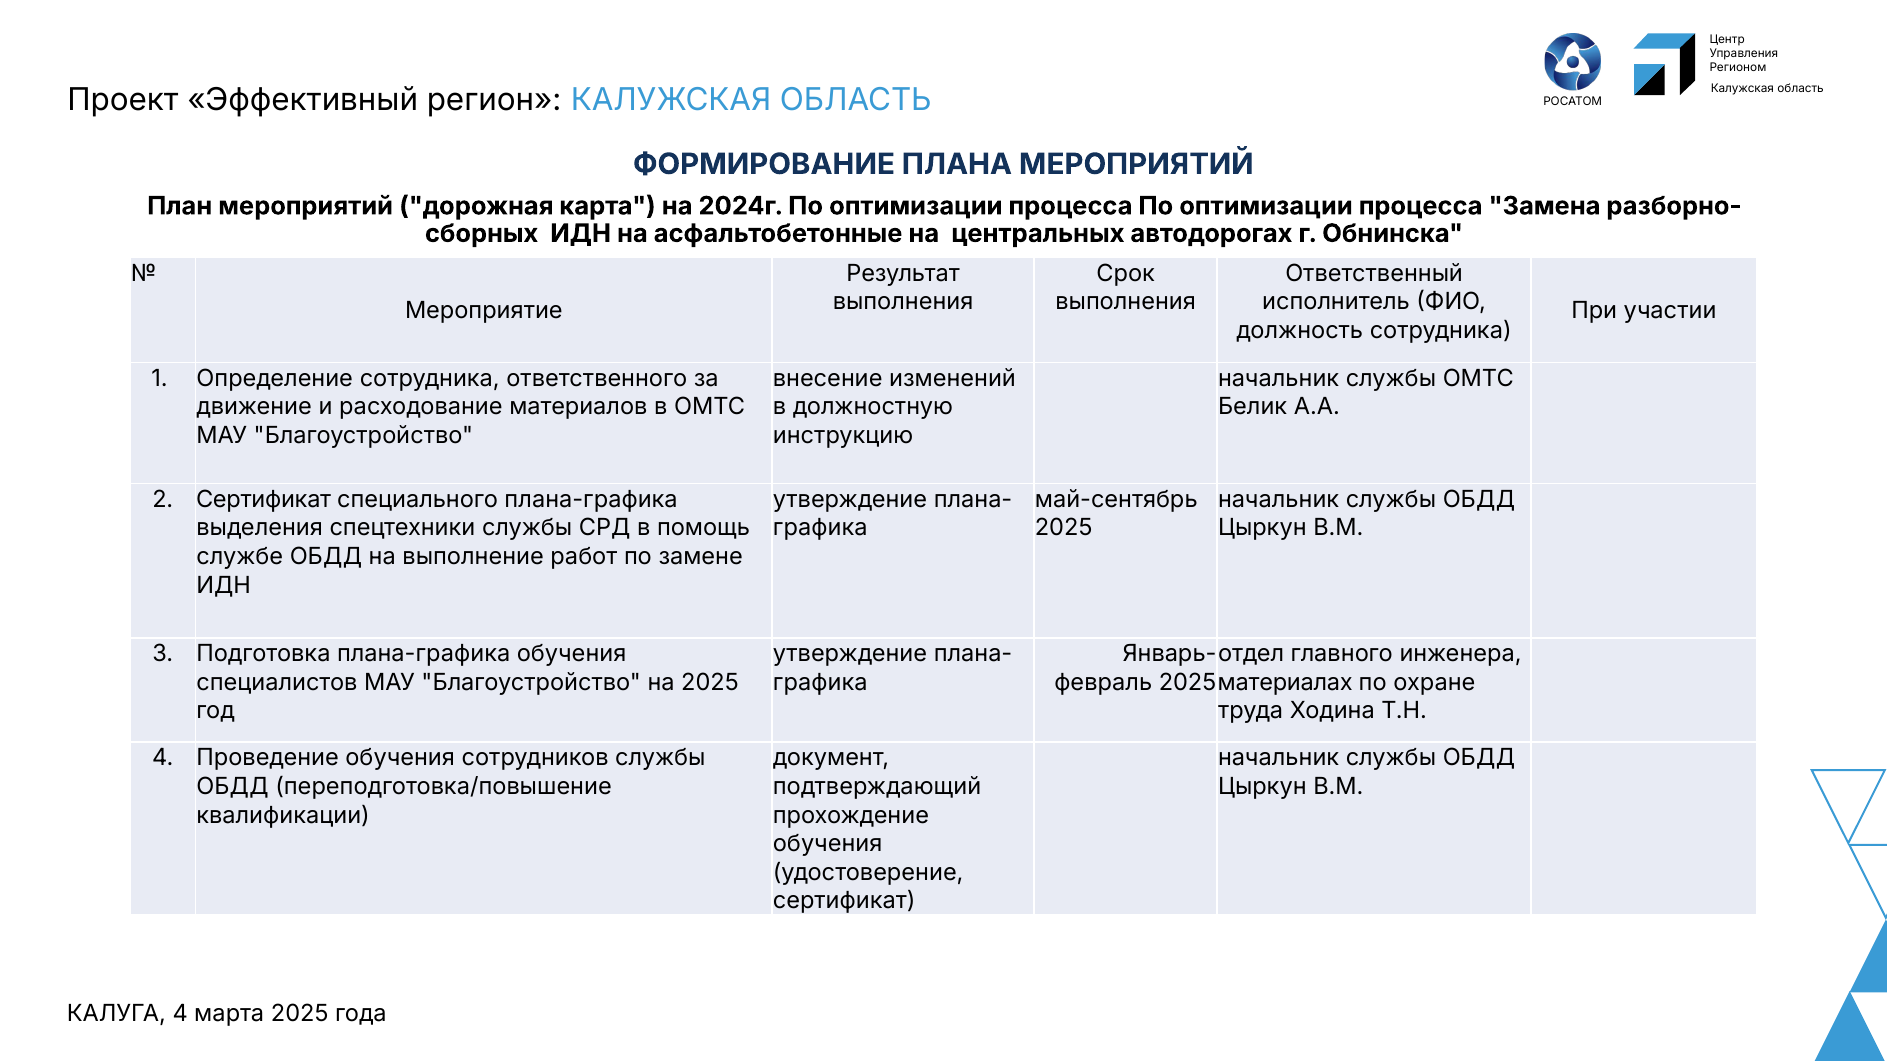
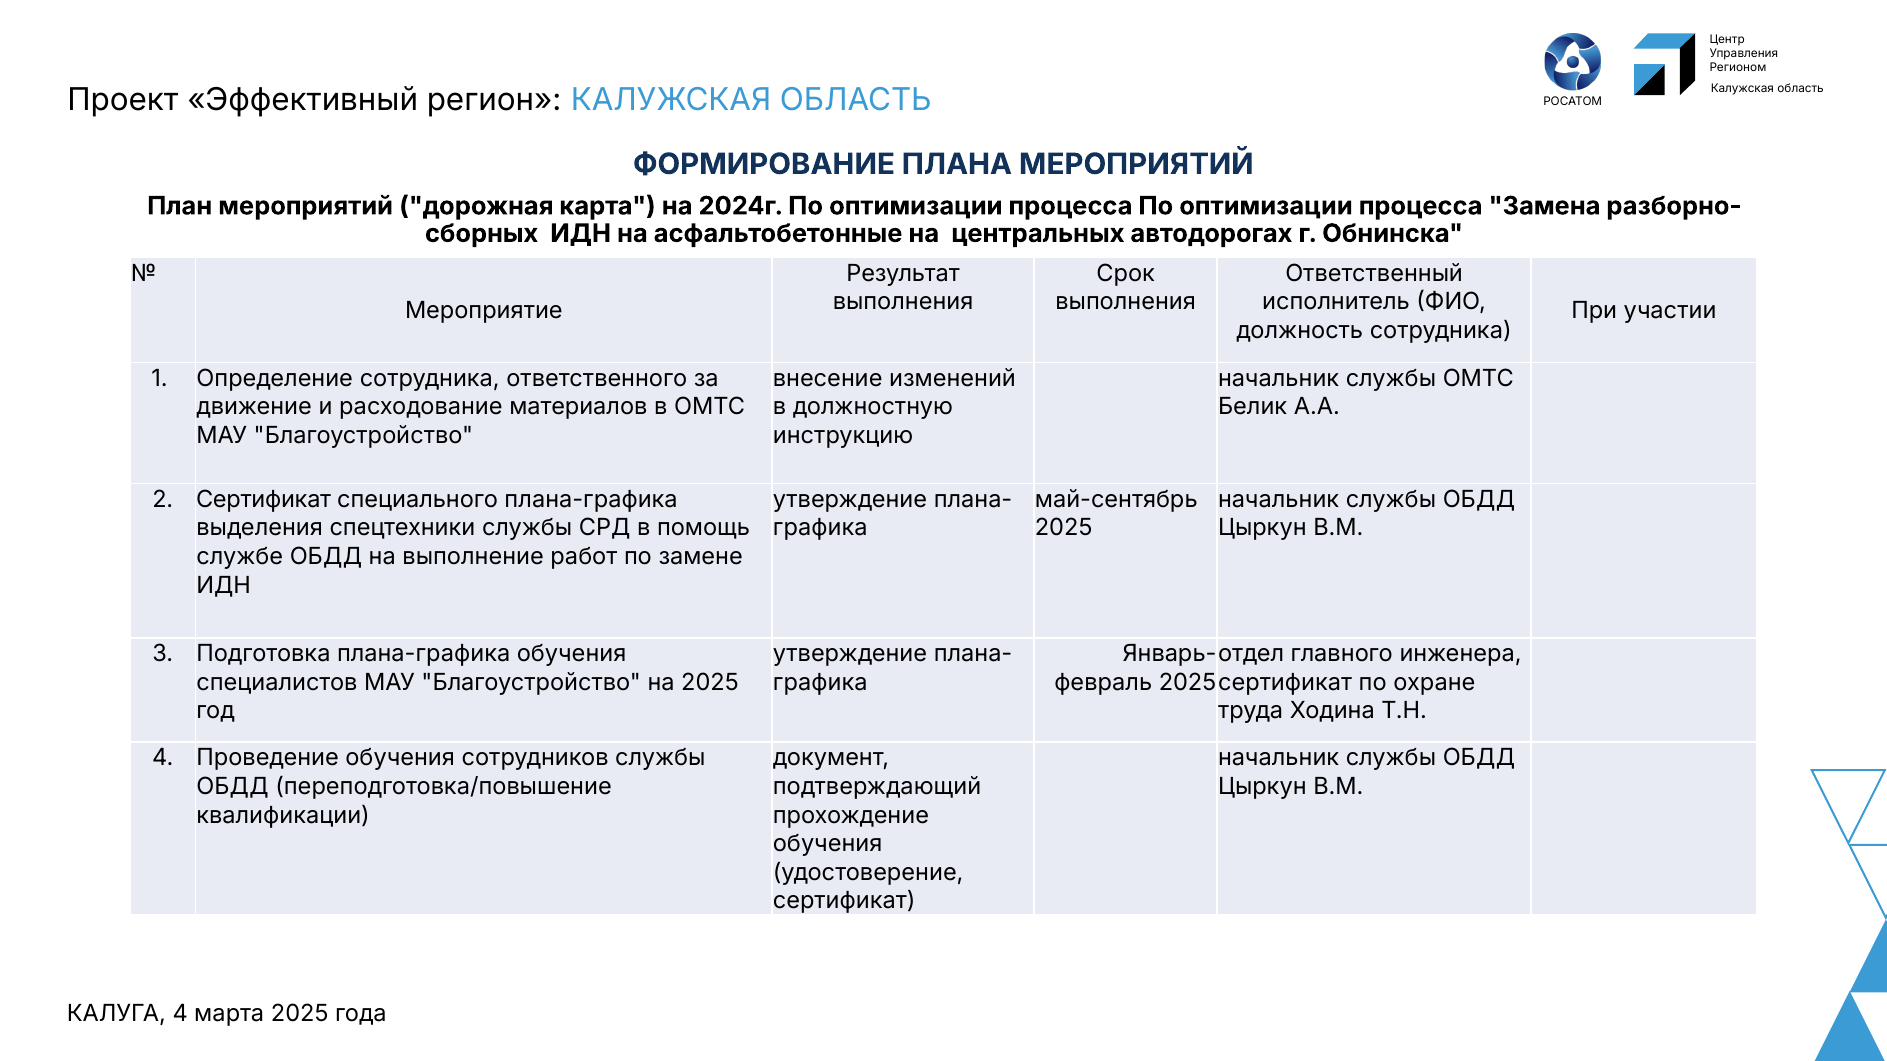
материалах: материалах -> сертификат (1285, 683)
